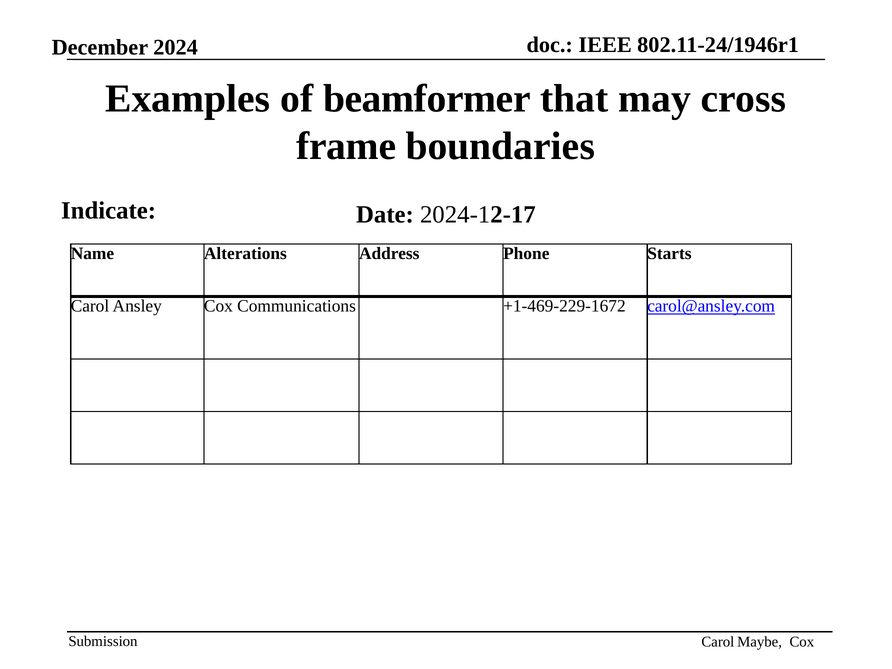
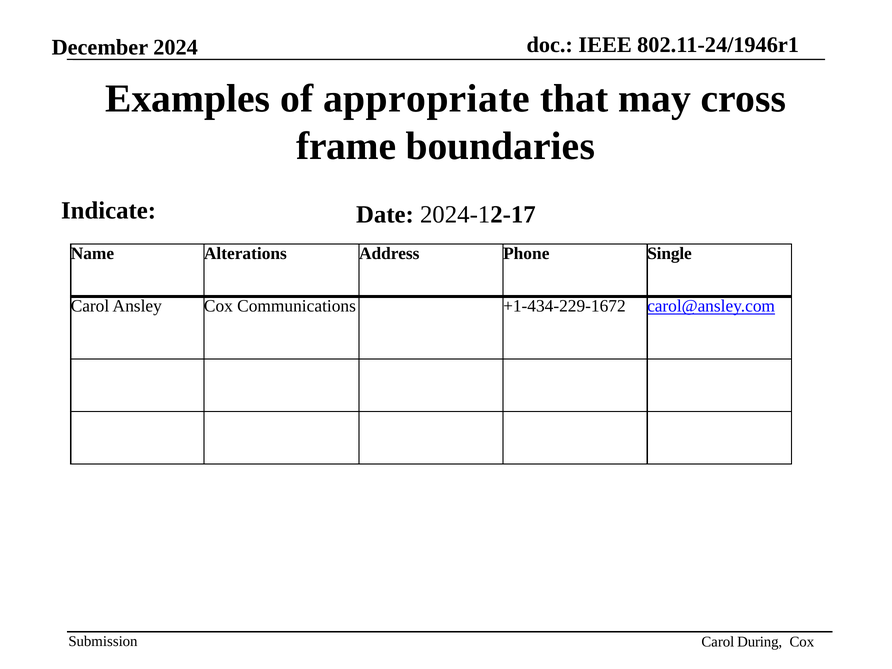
beamformer: beamformer -> appropriate (426, 99)
Starts: Starts -> Single (669, 254)
+1-469-229-1672: +1-469-229-1672 -> +1-434-229-1672 (564, 306)
Maybe: Maybe -> During (760, 642)
